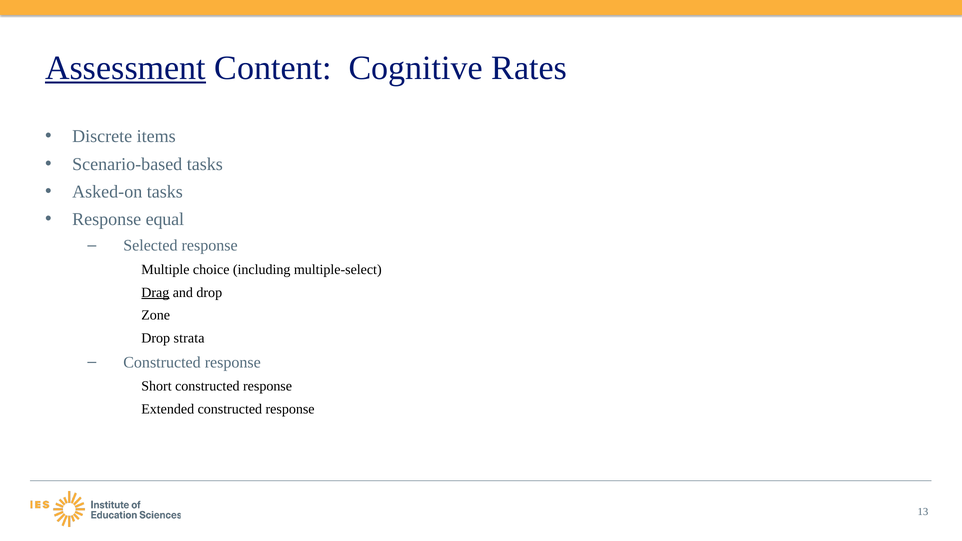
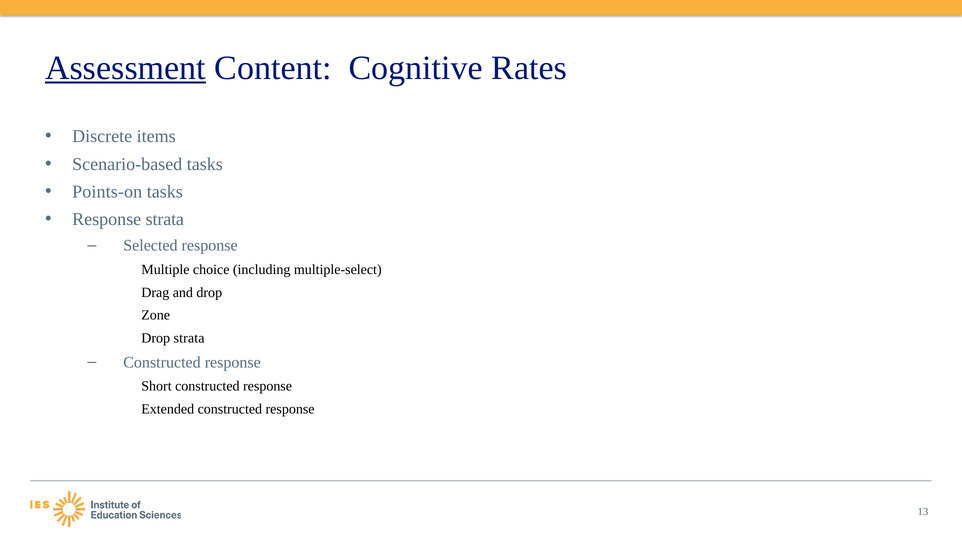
Asked-on: Asked-on -> Points-on (107, 192)
Response equal: equal -> strata (165, 219)
Drag underline: present -> none (155, 292)
